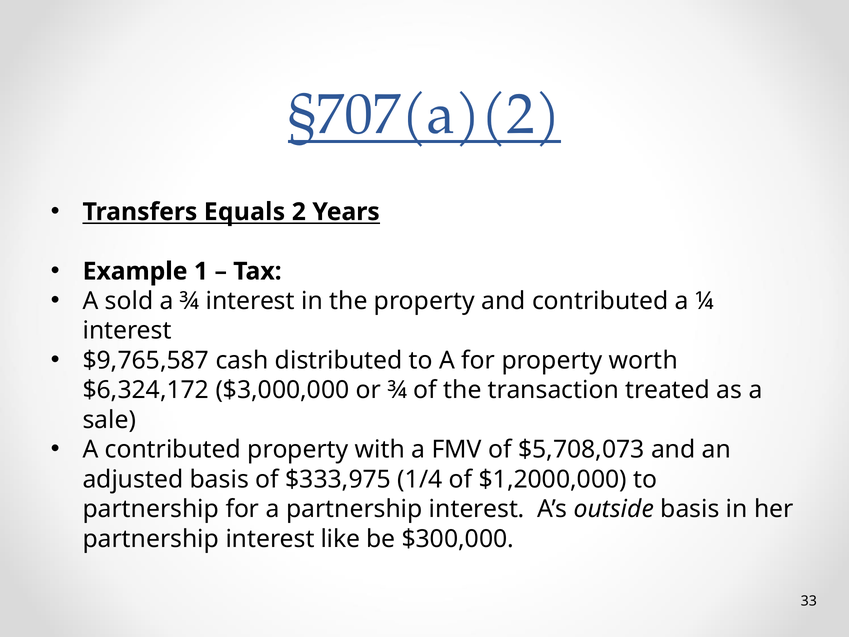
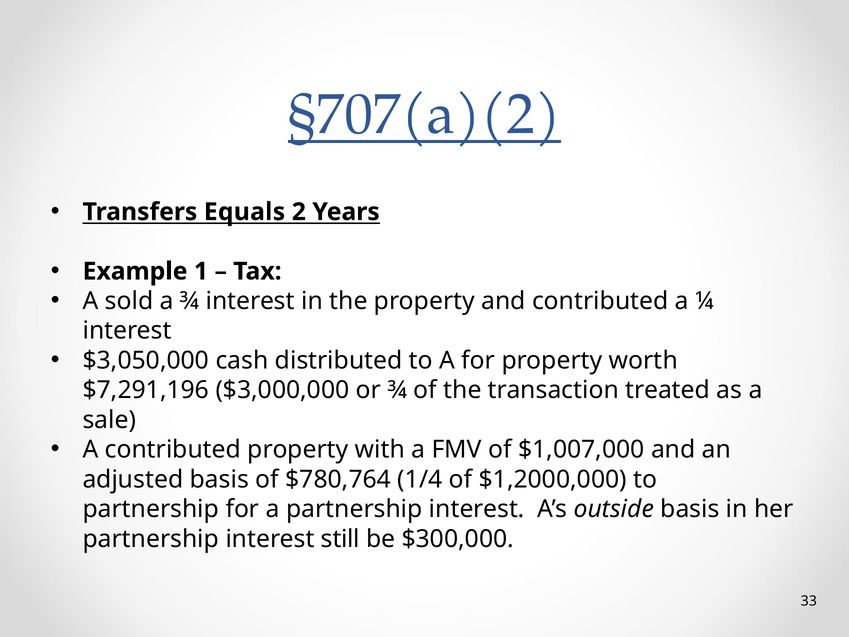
$9,765,587: $9,765,587 -> $3,050,000 (146, 360)
$6,324,172: $6,324,172 -> $7,291,196 (146, 390)
$5,708,073: $5,708,073 -> $1,007,000 (581, 450)
$333,975: $333,975 -> $780,764 (338, 479)
like: like -> still (340, 539)
